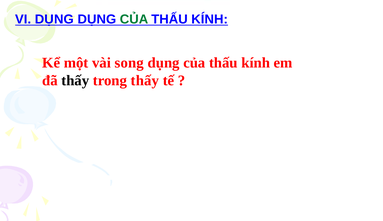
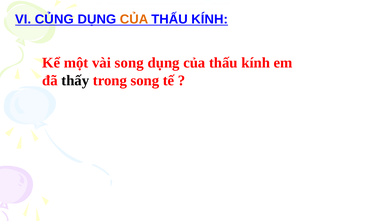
VI DỤNG: DỤNG -> CỦNG (54, 19)
CỦA colour: green -> orange (134, 19)
trong thấy: thấy -> song (145, 81)
